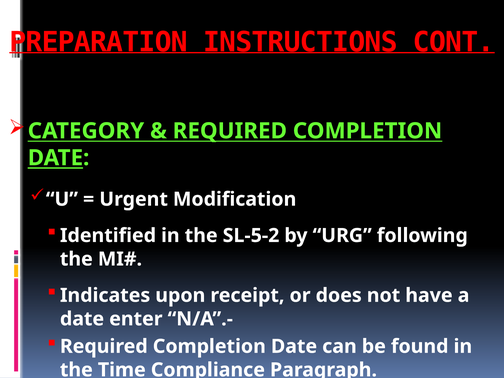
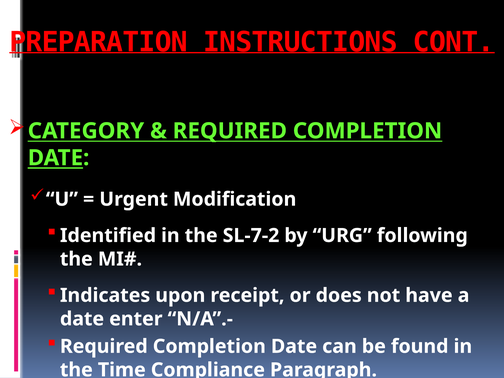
SL-5-2: SL-5-2 -> SL-7-2 (251, 236)
